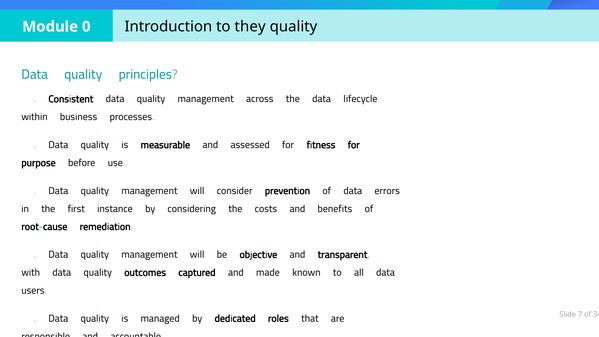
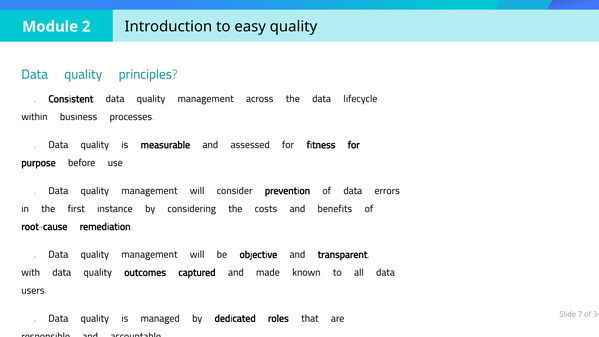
0: 0 -> 2 (86, 27)
they: they -> easy (250, 27)
